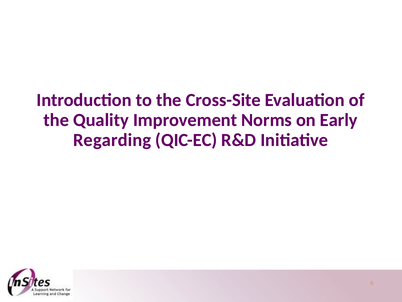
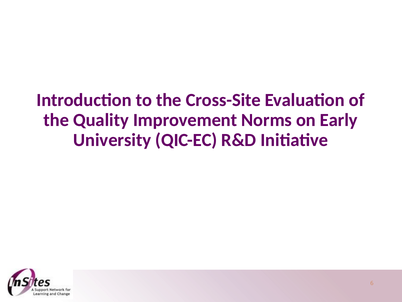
Regarding: Regarding -> University (112, 140)
